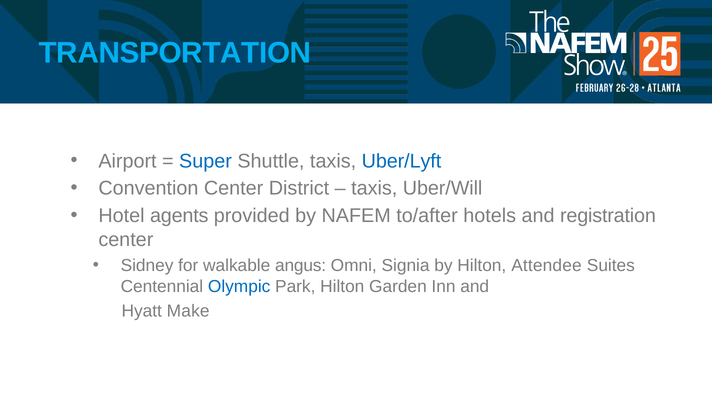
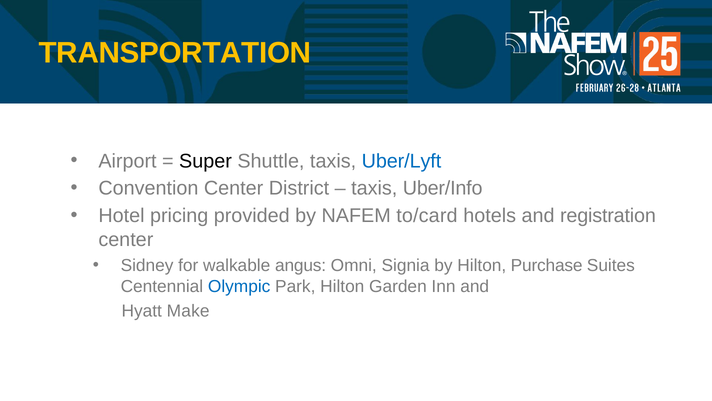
TRANSPORTATION colour: light blue -> yellow (175, 53)
Super colour: blue -> black (206, 161)
Uber/Will: Uber/Will -> Uber/Info (443, 188)
agents: agents -> pricing (179, 216)
to/after: to/after -> to/card (427, 216)
Attendee: Attendee -> Purchase (547, 265)
